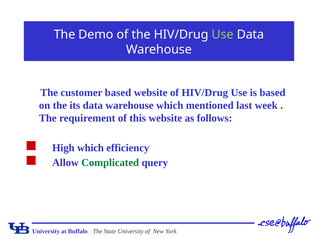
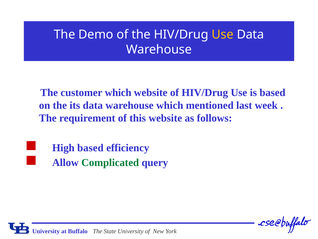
Use colour: light green -> yellow (223, 35)
customer based: based -> which (118, 92)
High which: which -> based (90, 148)
